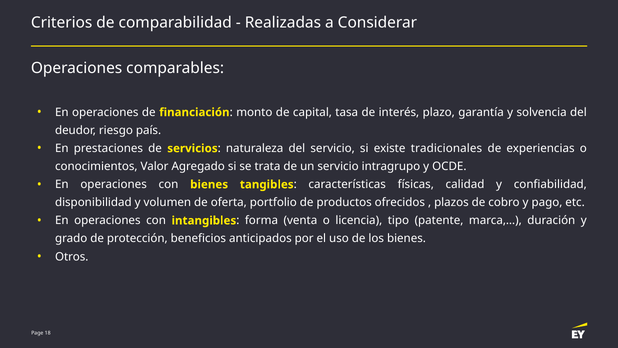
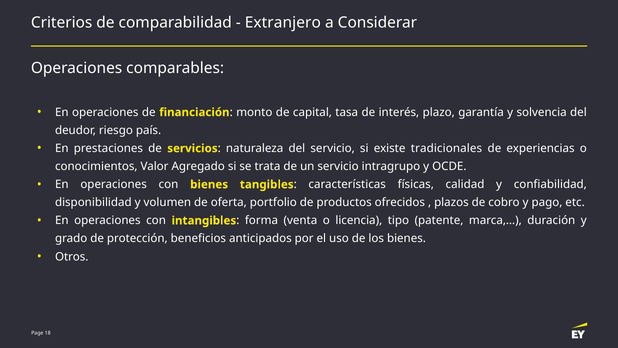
Realizadas: Realizadas -> Extranjero (283, 22)
